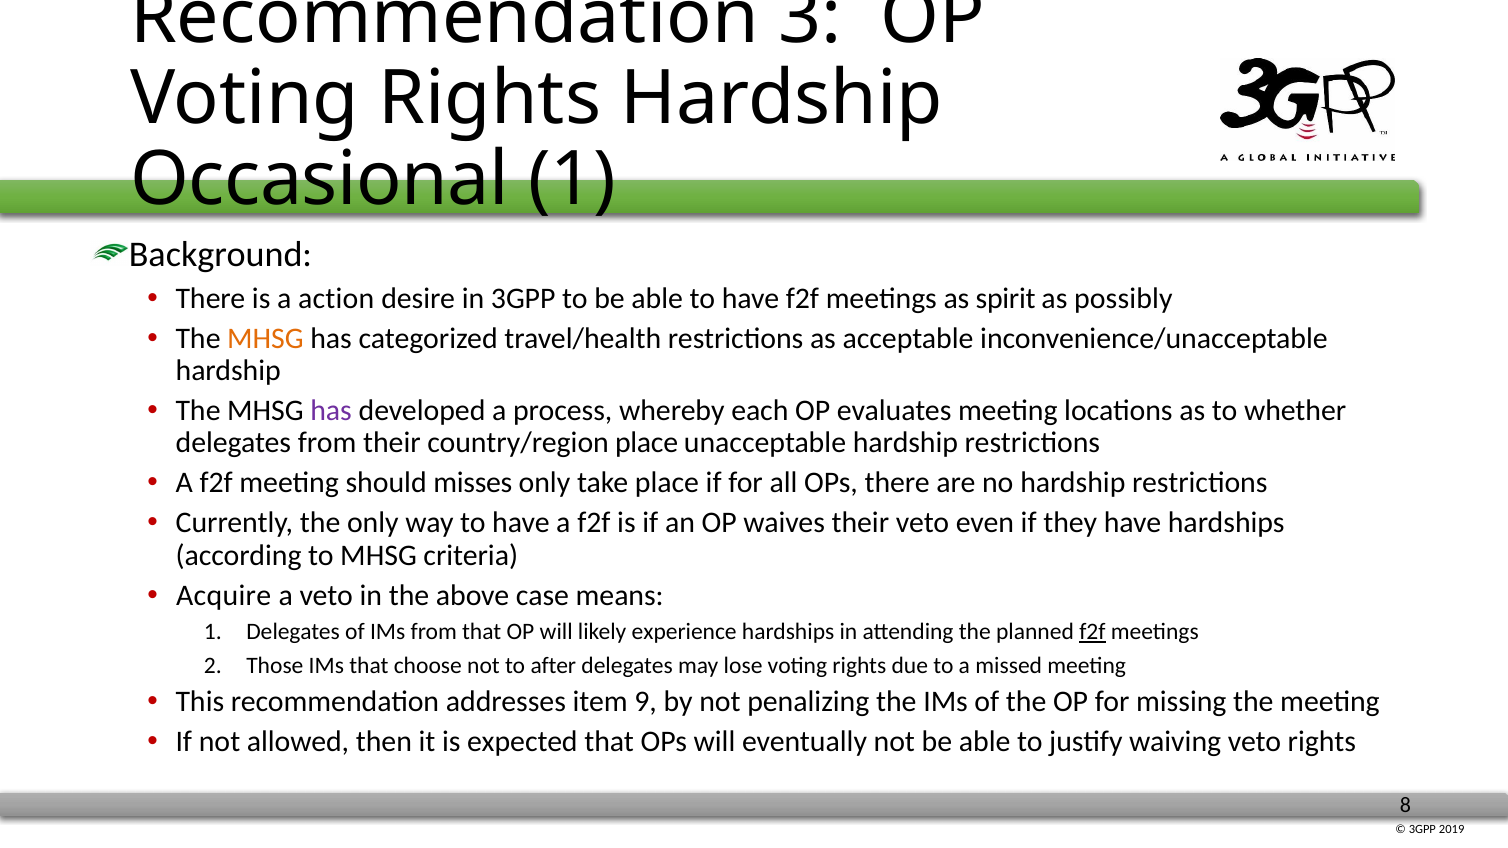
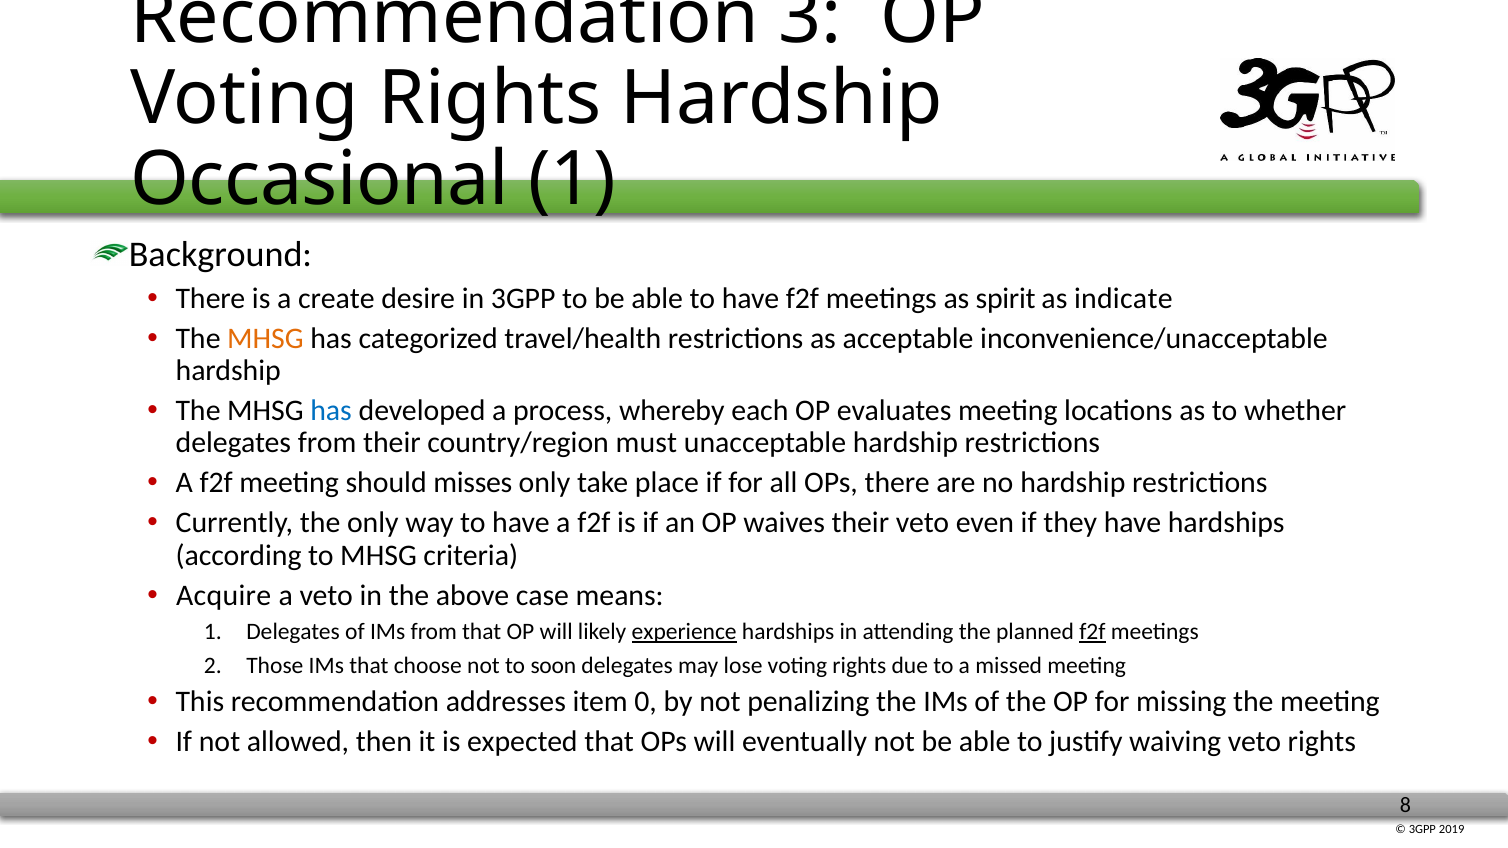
action: action -> create (336, 298)
possibly: possibly -> indicate (1123, 298)
has colour: purple -> blue (331, 411)
country/region place: place -> must (646, 443)
experience underline: none -> present (684, 632)
after: after -> soon (553, 666)
9: 9 -> 0 (646, 702)
